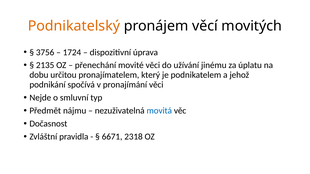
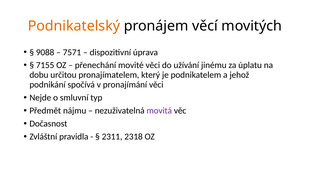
3756: 3756 -> 9088 (45, 52)
1724: 1724 -> 7571 (72, 52)
2135: 2135 -> 7155 (45, 65)
movitá colour: blue -> purple (159, 111)
6671: 6671 -> 2311 (112, 137)
